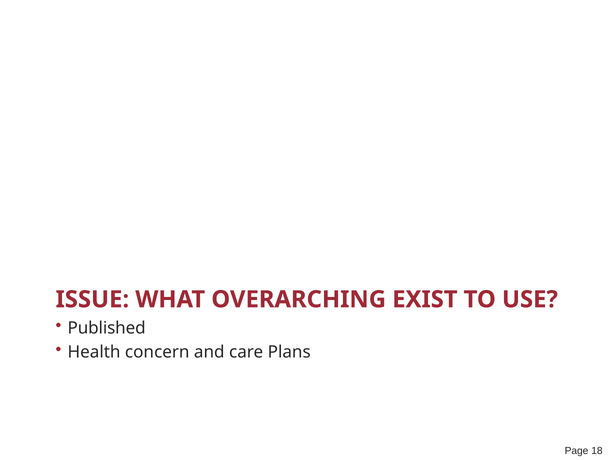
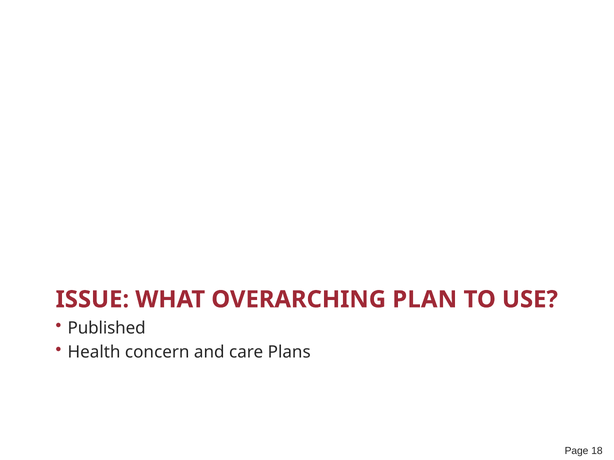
EXIST: EXIST -> PLAN (425, 300)
